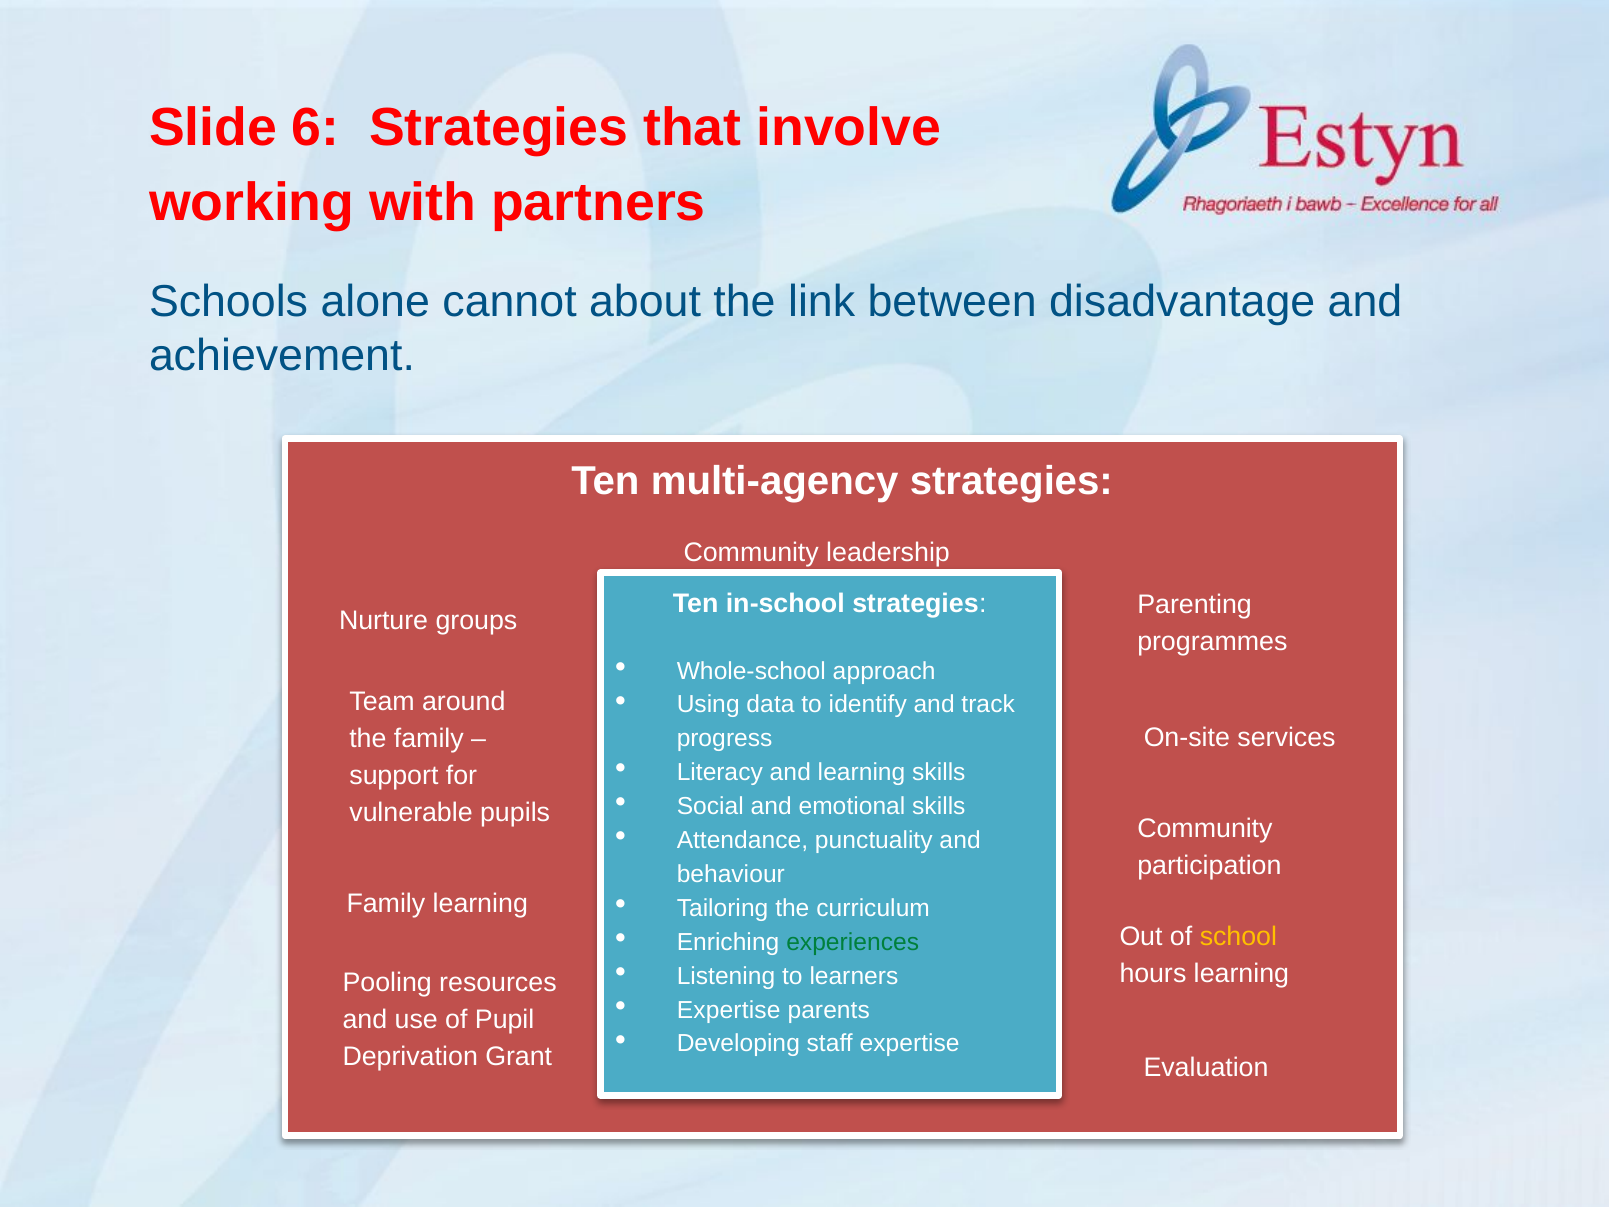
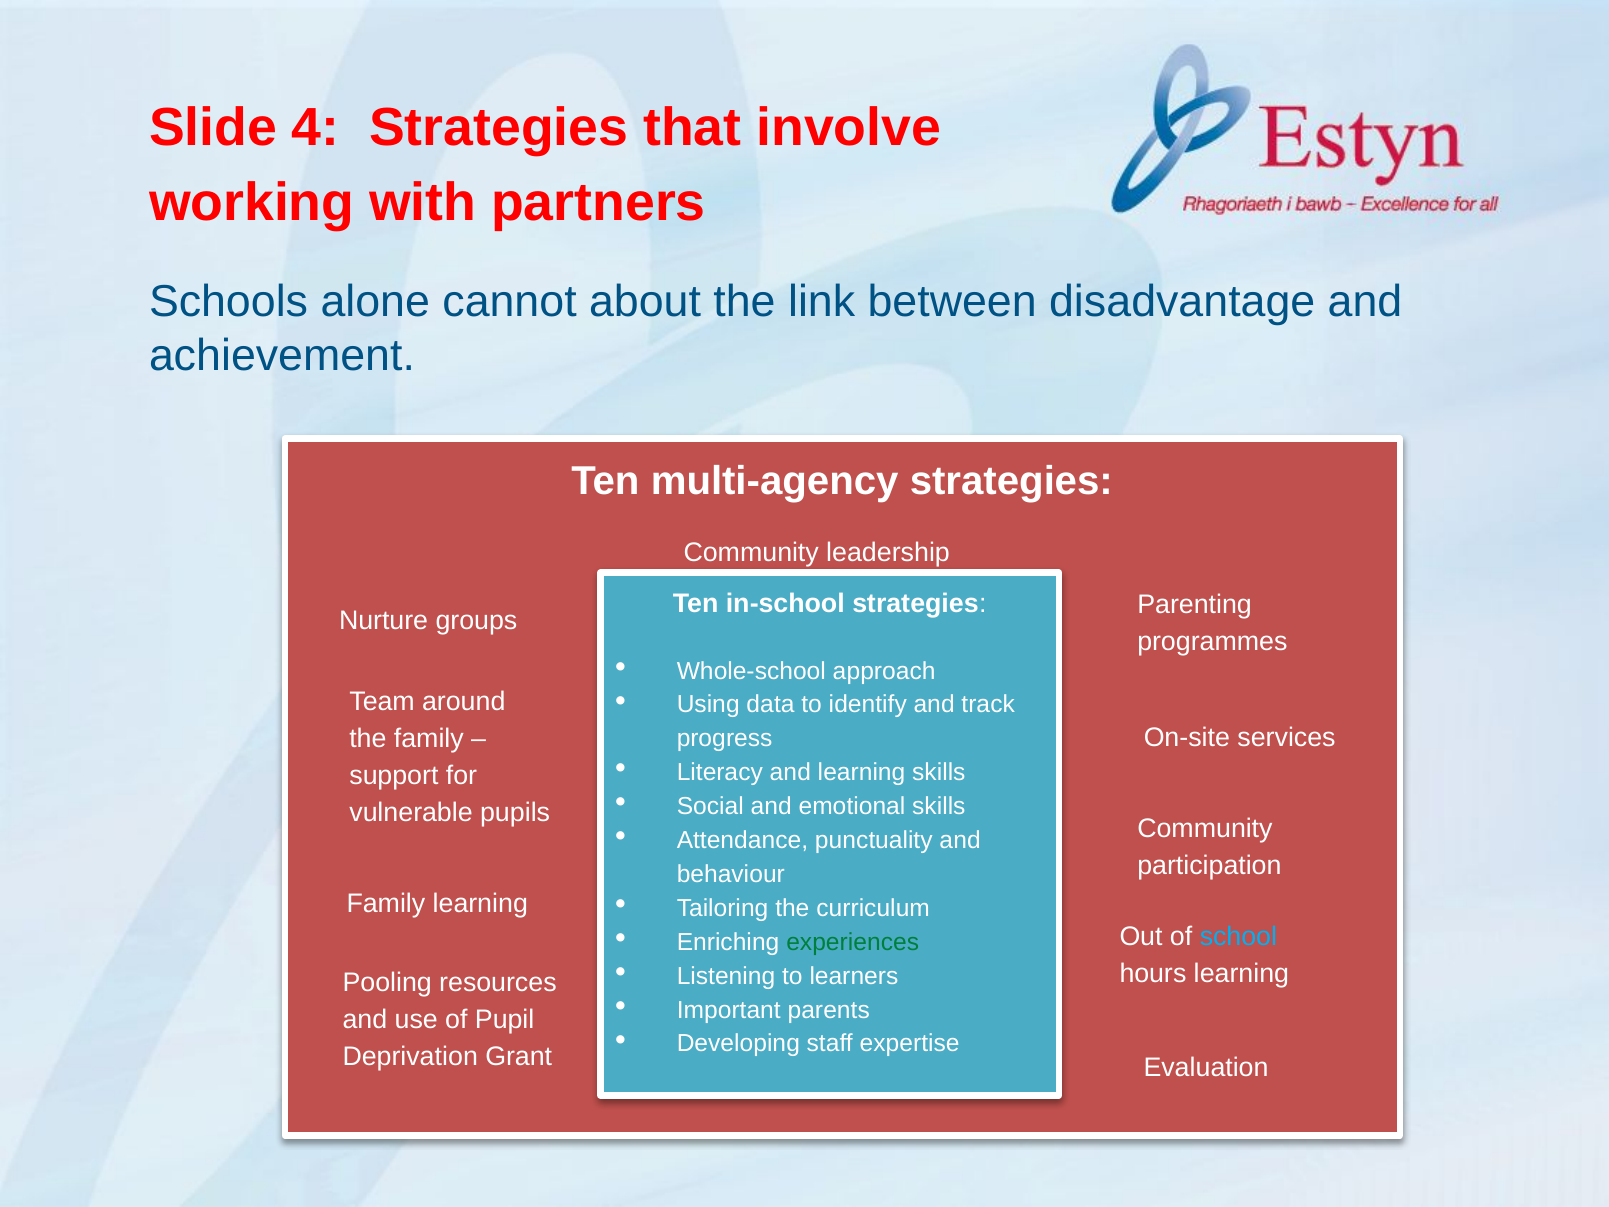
6: 6 -> 4 (316, 128)
school colour: yellow -> light blue (1238, 937)
Expertise: Expertise -> Important (729, 1010)
